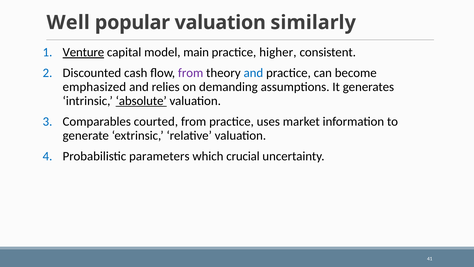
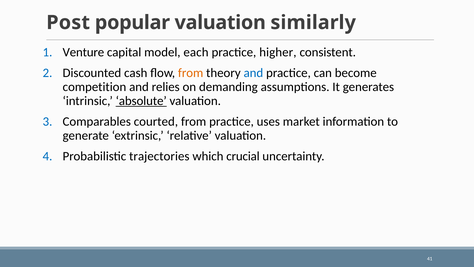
Well: Well -> Post (68, 23)
Venture underline: present -> none (83, 52)
main: main -> each (196, 52)
from colour: purple -> orange (191, 73)
emphasized: emphasized -> competition (94, 87)
parameters: parameters -> trajectories (159, 156)
